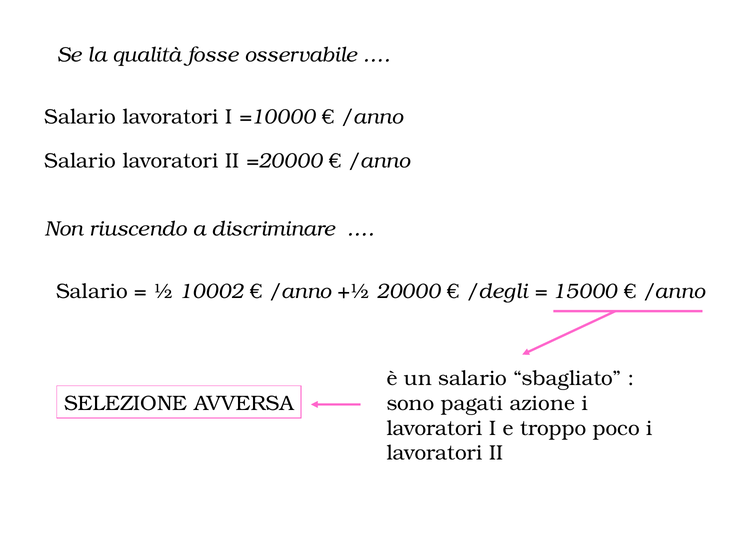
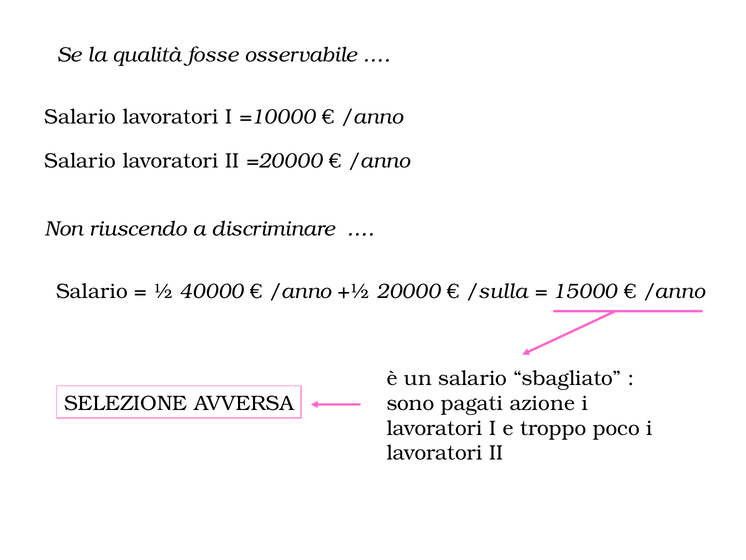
10002: 10002 -> 40000 (212, 291)
/degli: /degli -> /sulla (497, 291)
